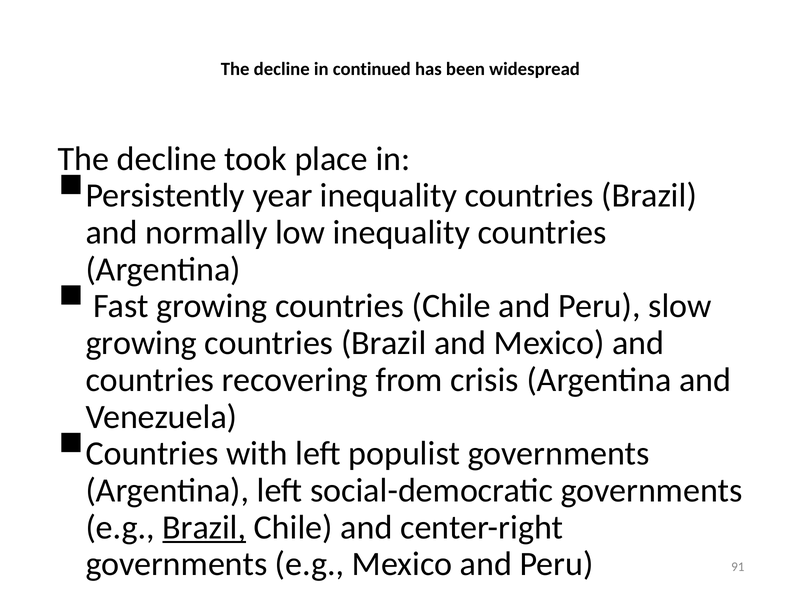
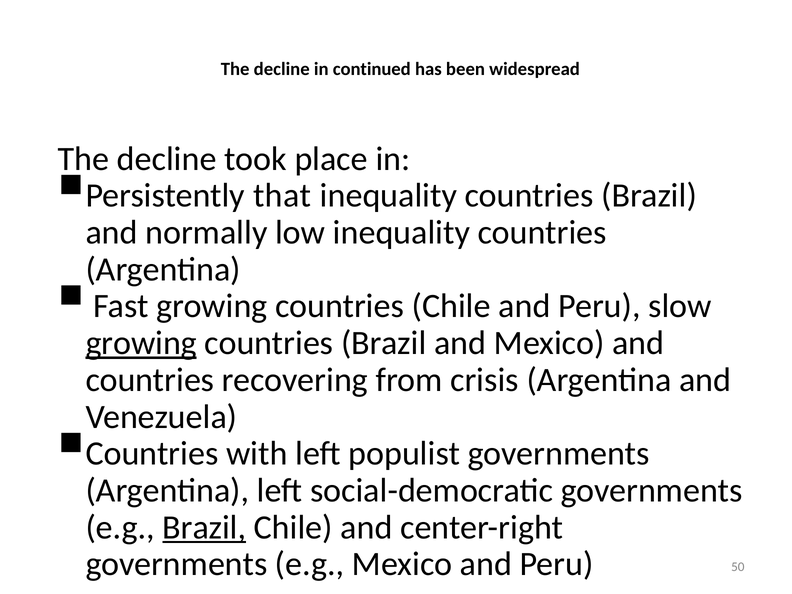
year: year -> that (282, 196)
growing underline: none -> present (141, 343)
91: 91 -> 50 (738, 567)
